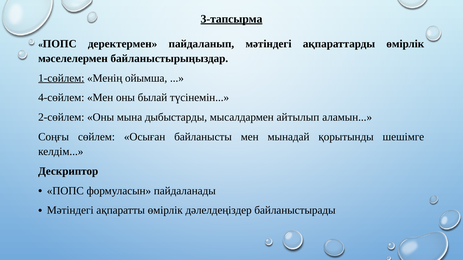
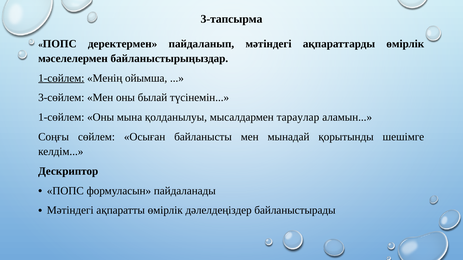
3-тапсырма underline: present -> none (232, 19)
4-сөйлем: 4-сөйлем -> 3-сөйлем (61, 98)
2-сөйлем: 2-сөйлем -> 1-сөйлем (61, 117)
дыбыстарды: дыбыстарды -> қолданылуы (176, 117)
айтылып: айтылып -> тараулар (298, 117)
